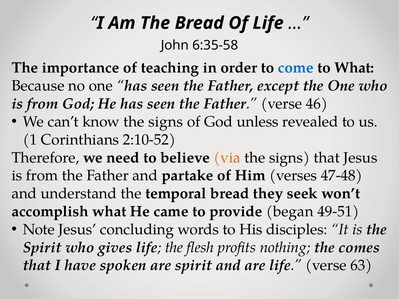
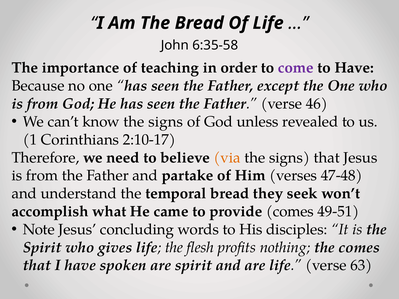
come colour: blue -> purple (296, 68)
to What: What -> Have (354, 68)
2:10-52: 2:10-52 -> 2:10-17 (149, 140)
provide began: began -> comes (290, 212)
